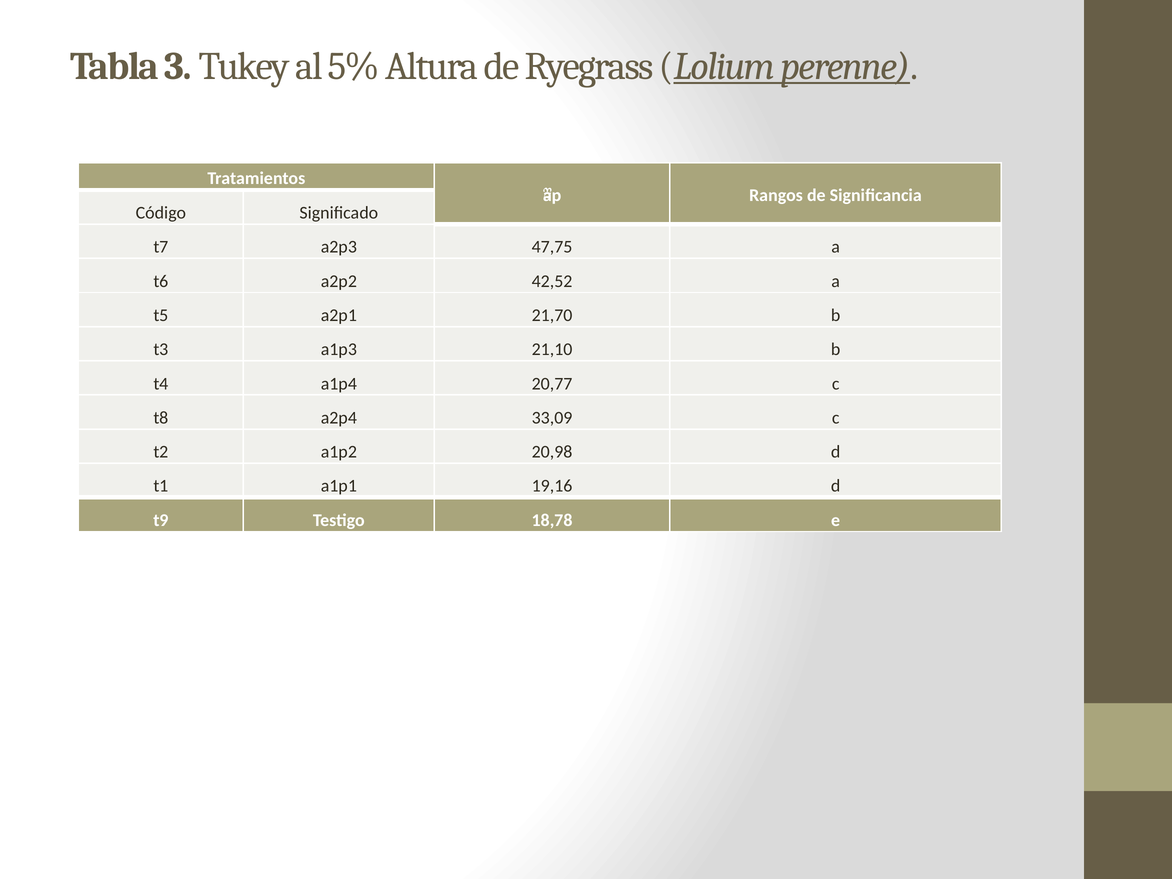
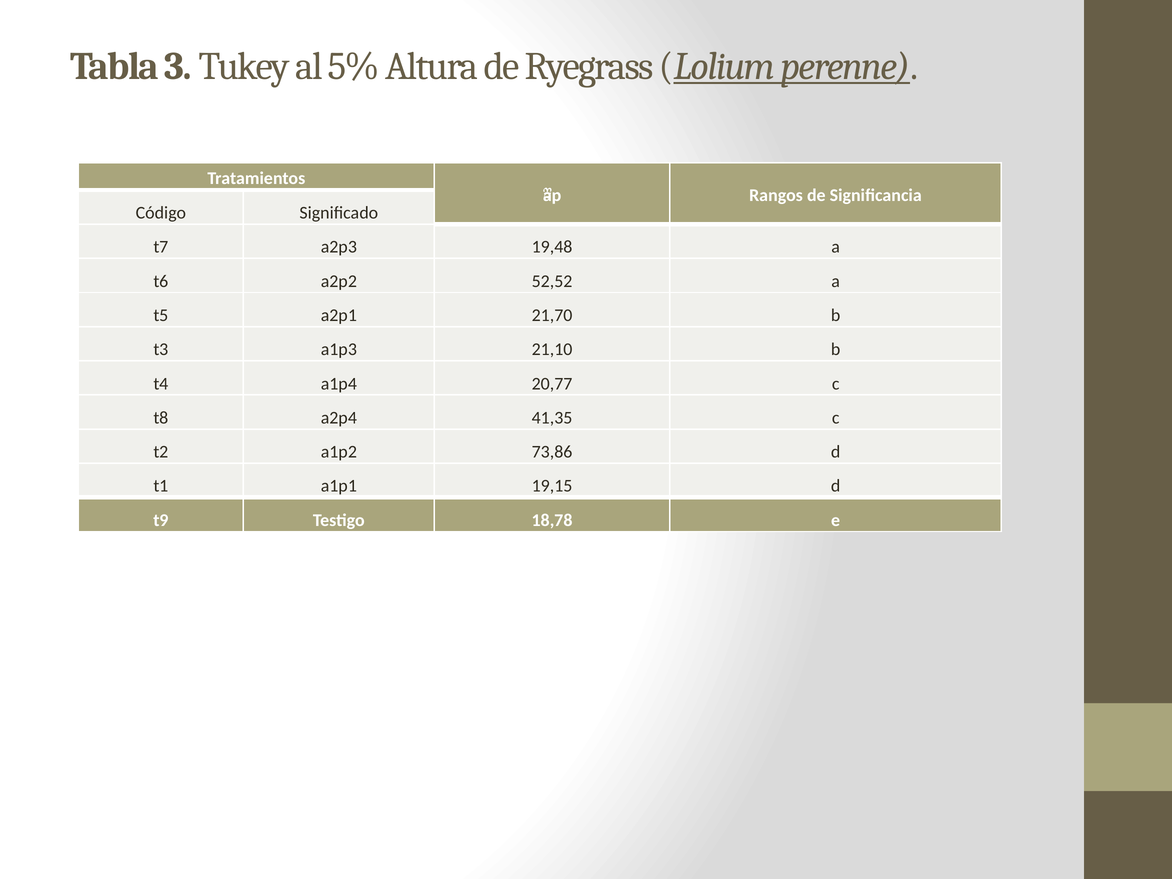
47,75: 47,75 -> 19,48 (552, 247)
42,52: 42,52 -> 52,52 (552, 281)
33,09: 33,09 -> 41,35 (552, 418)
20,98: 20,98 -> 73,86 (552, 452)
19,16: 19,16 -> 19,15 (552, 486)
